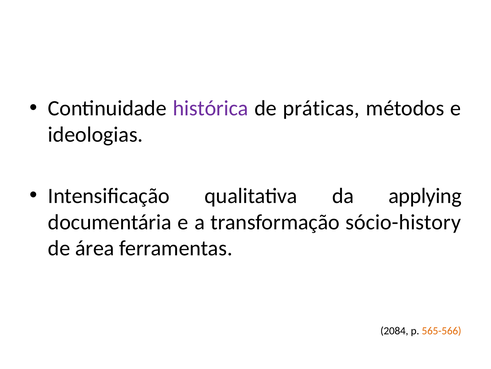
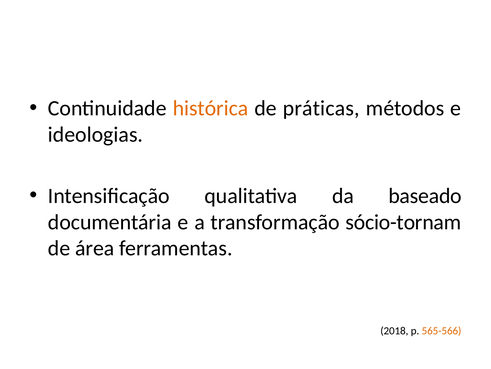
histórica colour: purple -> orange (211, 108)
applying: applying -> baseado (425, 195)
sócio-history: sócio-history -> sócio-tornam (403, 222)
2084: 2084 -> 2018 (394, 330)
